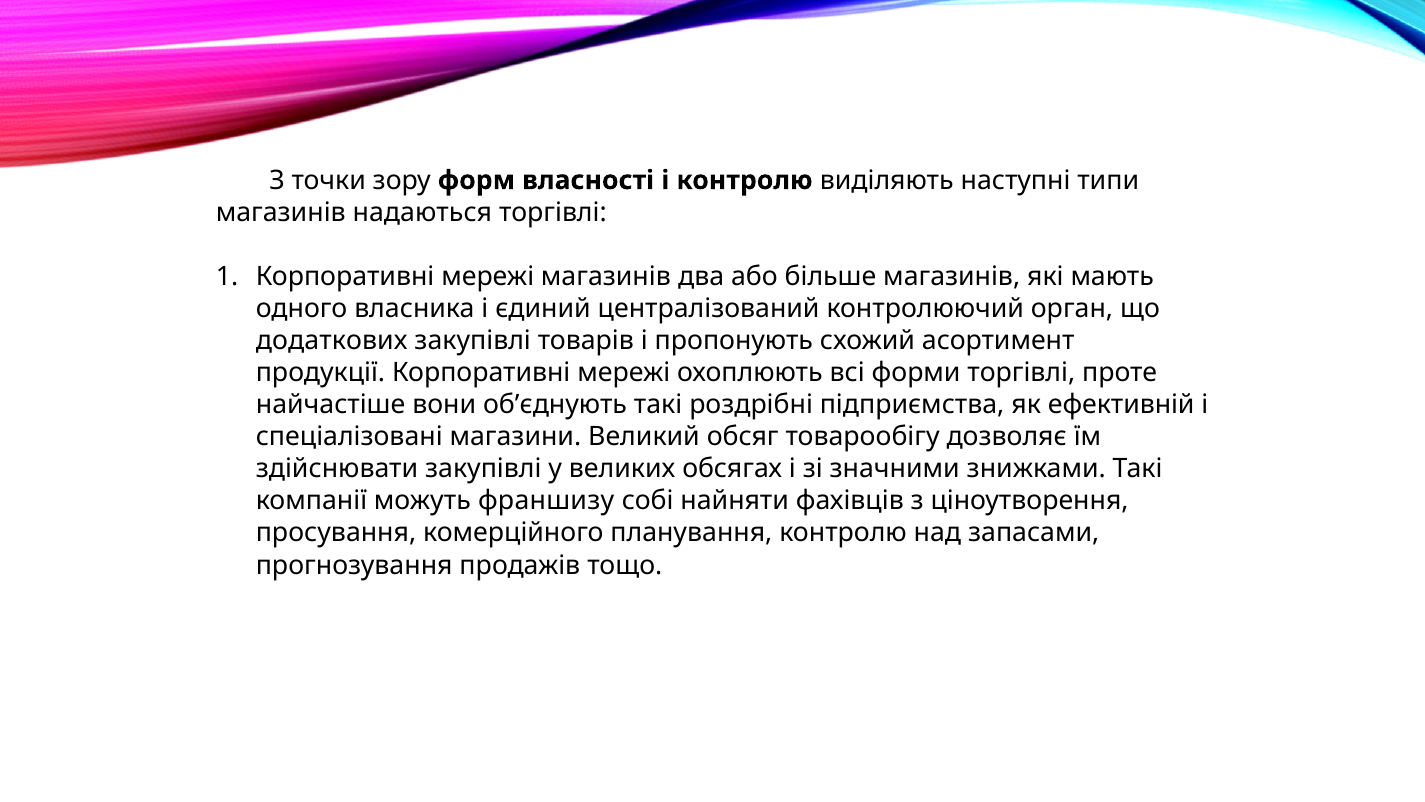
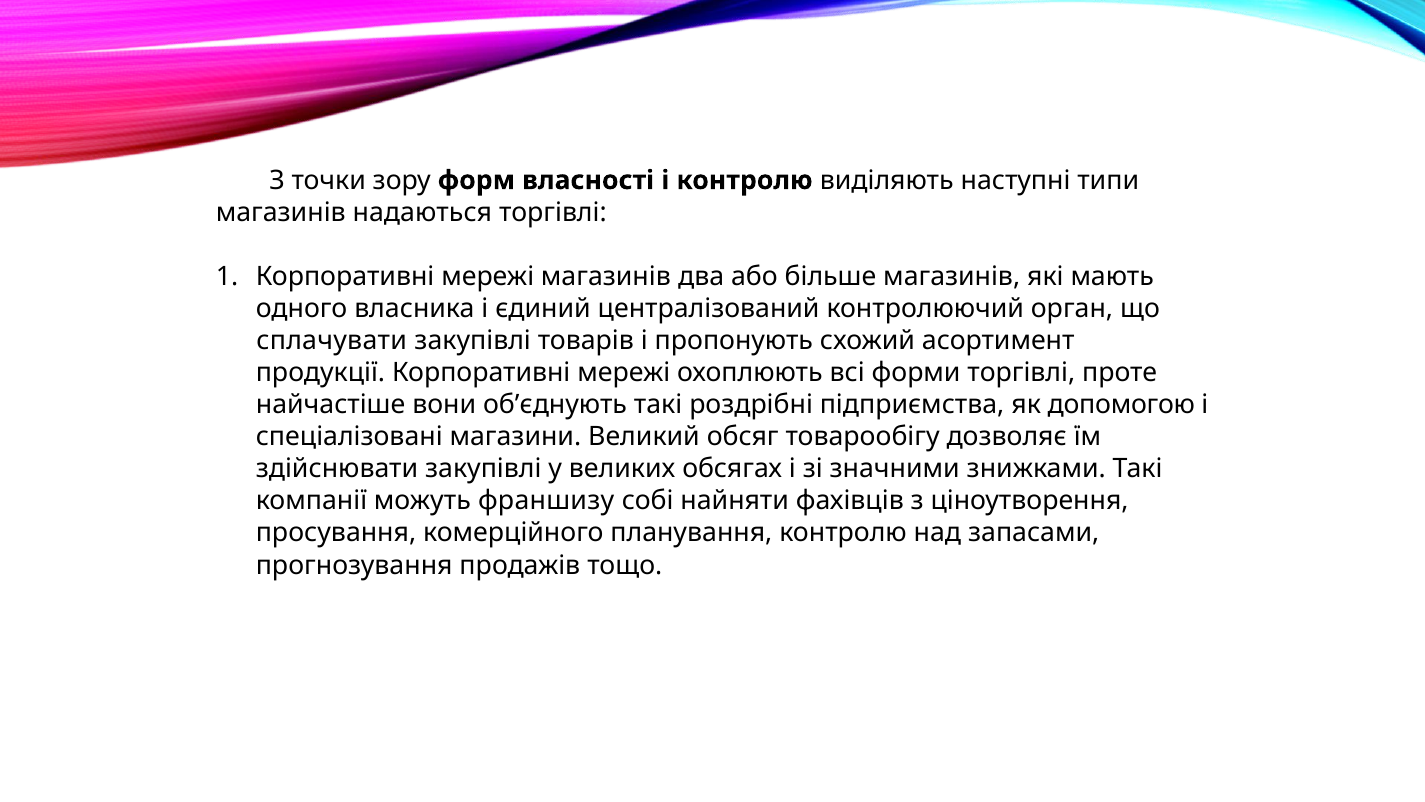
додаткових: додаткових -> сплачувати (332, 341)
ефективній: ефективній -> допомогою (1121, 405)
